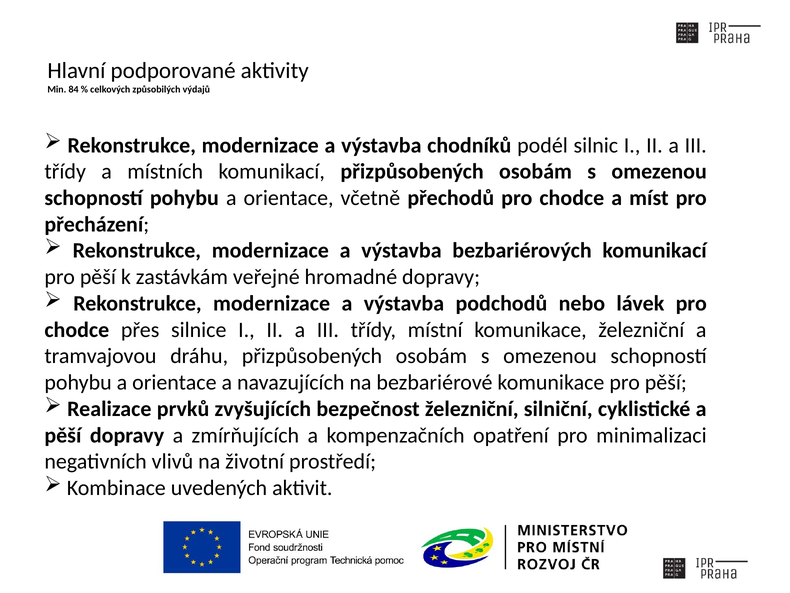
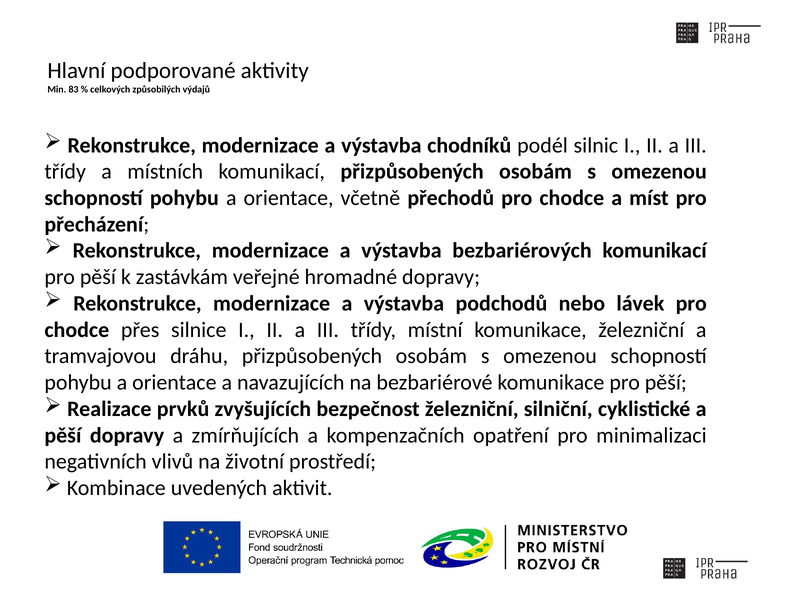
84: 84 -> 83 (74, 90)
